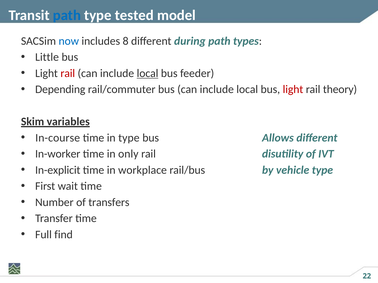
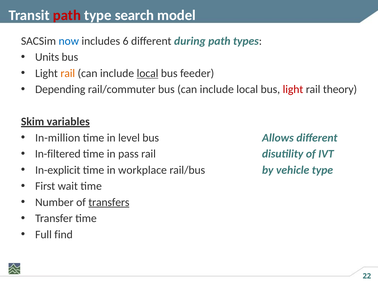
path colour: blue -> red (67, 15)
tested: tested -> search (134, 15)
8: 8 -> 6 (126, 41)
Little: Little -> Units (47, 57)
rail colour: red -> orange (68, 73)
In-course: In-course -> In-million (58, 138)
in type: type -> level (129, 138)
In-worker: In-worker -> In-filtered (58, 154)
only: only -> pass (128, 154)
transfers underline: none -> present (109, 203)
